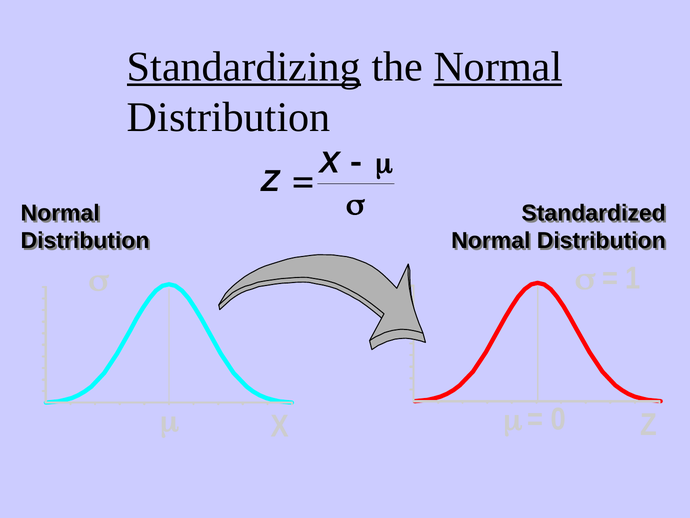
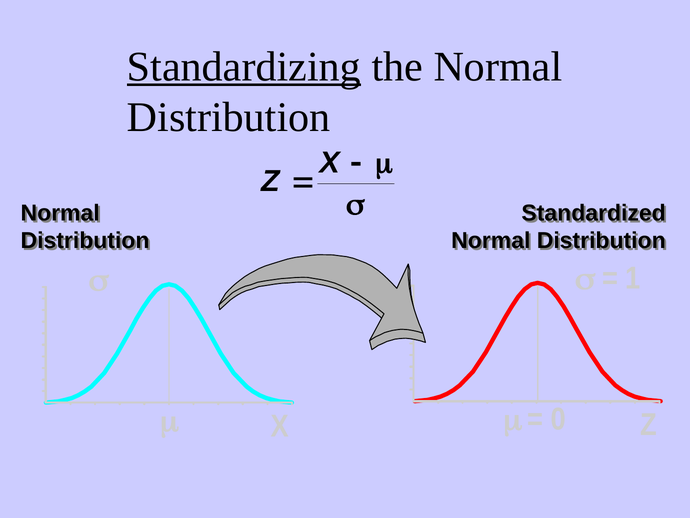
Normal underline: present -> none (498, 67)
